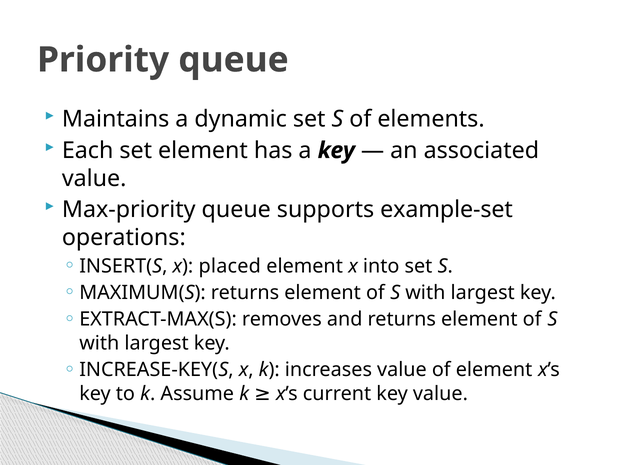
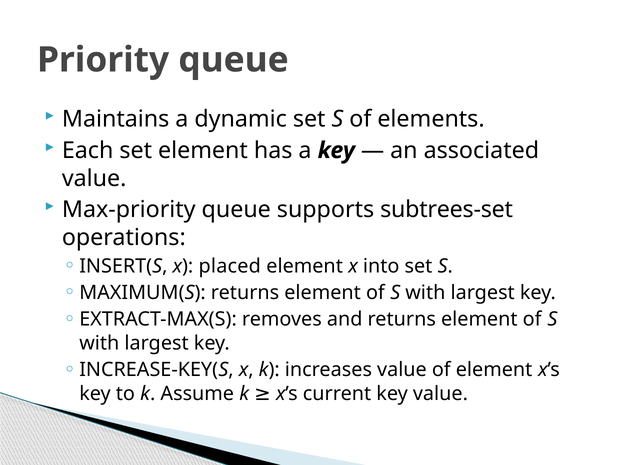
example-set: example-set -> subtrees-set (447, 210)
